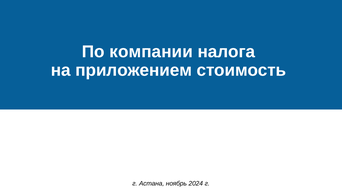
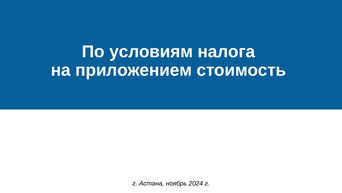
компании: компании -> условиям (151, 51)
